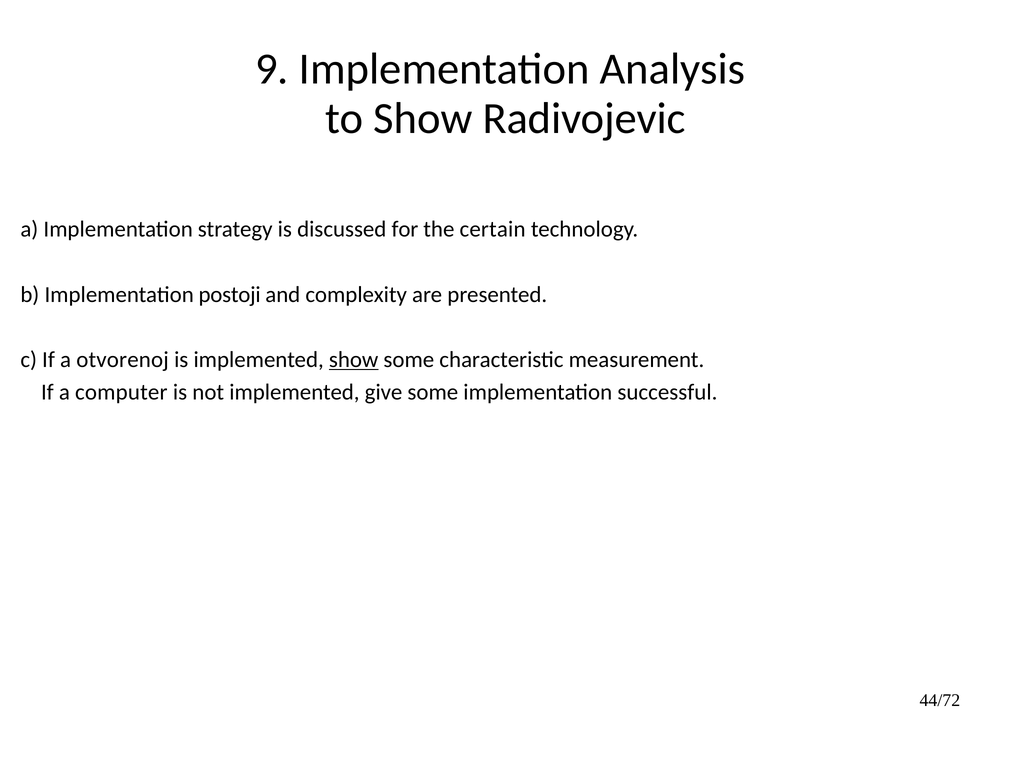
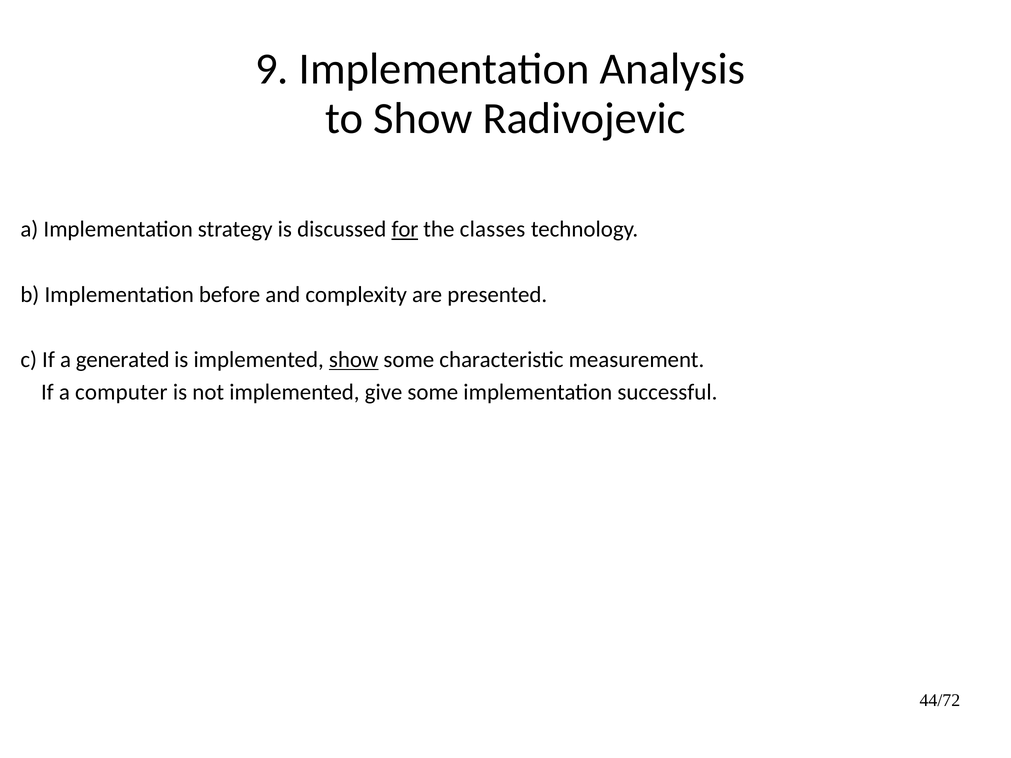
for underline: none -> present (405, 229)
certain: certain -> classes (493, 229)
postoji: postoji -> before (230, 295)
otvorenoj: otvorenoj -> generated (123, 360)
